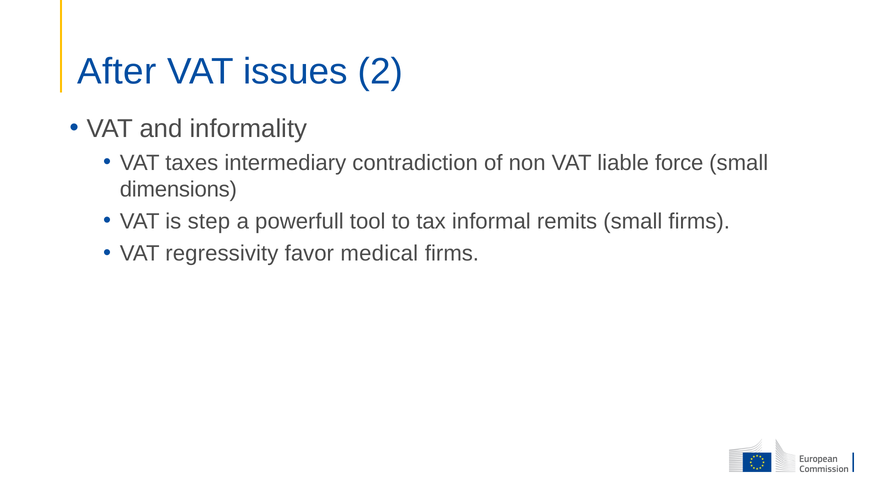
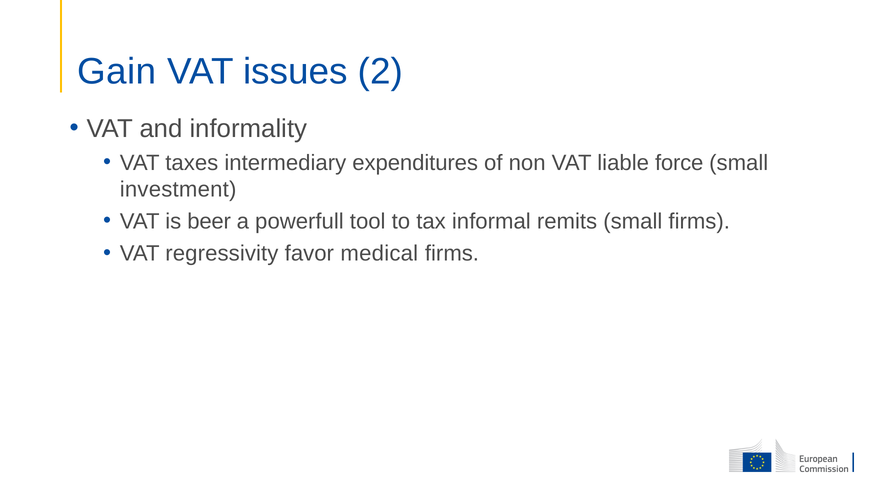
After: After -> Gain (117, 72)
contradiction: contradiction -> expenditures (415, 163)
dimensions: dimensions -> investment (178, 189)
step: step -> beer (209, 222)
